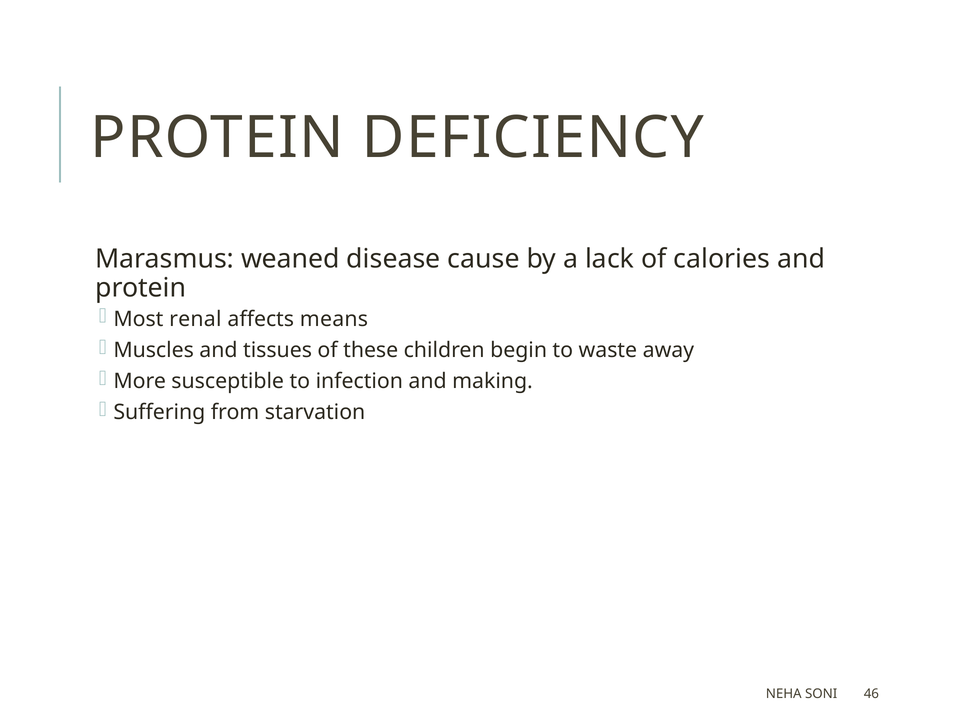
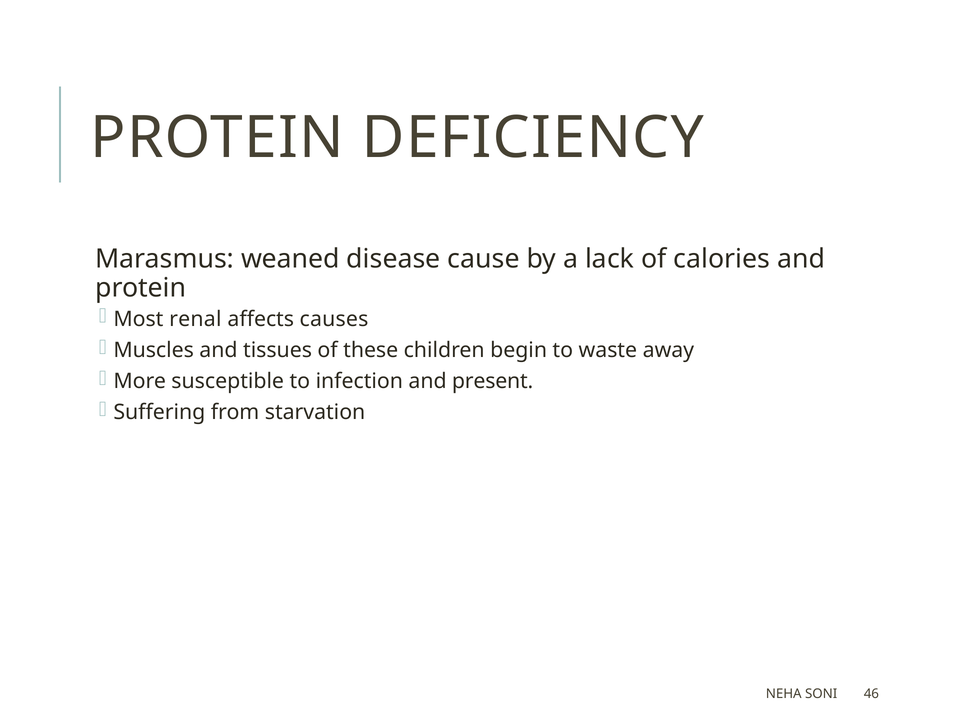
means: means -> causes (334, 319)
making: making -> present (493, 382)
